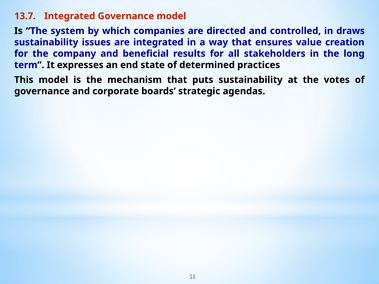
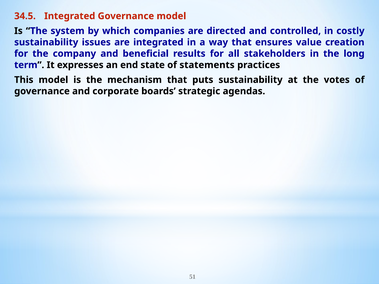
13.7: 13.7 -> 34.5 (25, 16)
draws: draws -> costly (350, 31)
determined: determined -> statements (207, 65)
